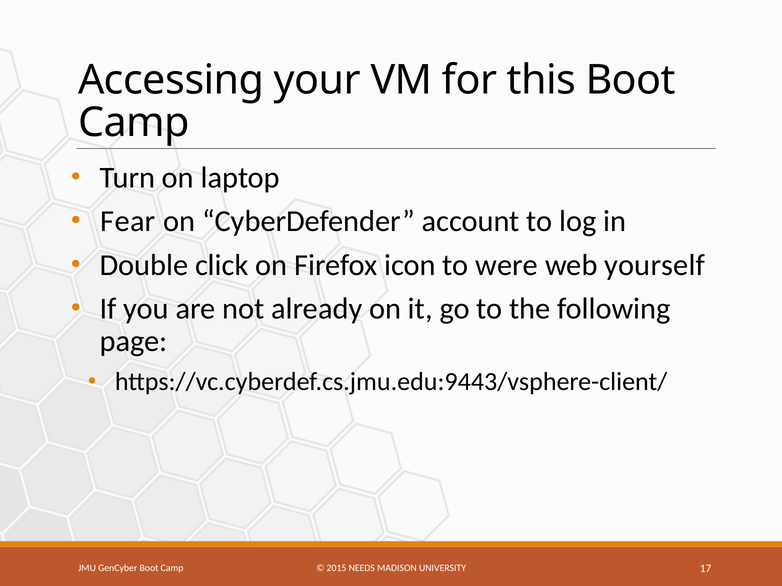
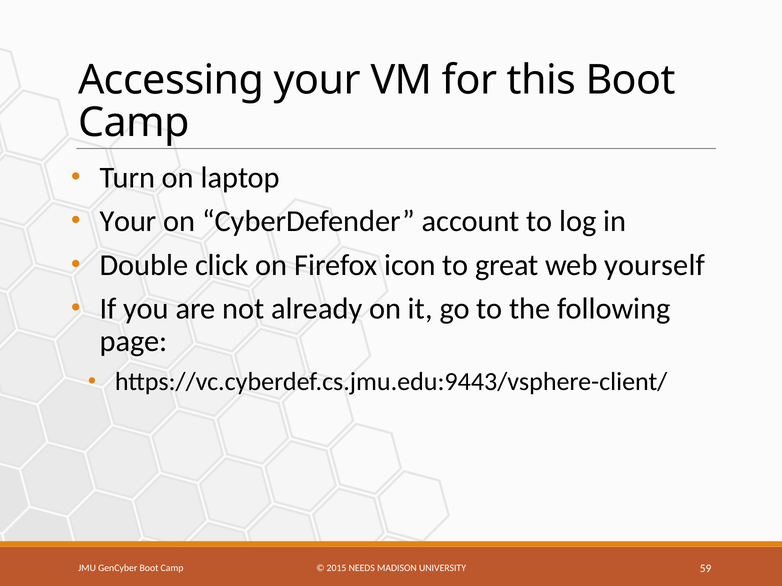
Fear: Fear -> Your (128, 222)
were: were -> great (507, 265)
17: 17 -> 59 (706, 569)
